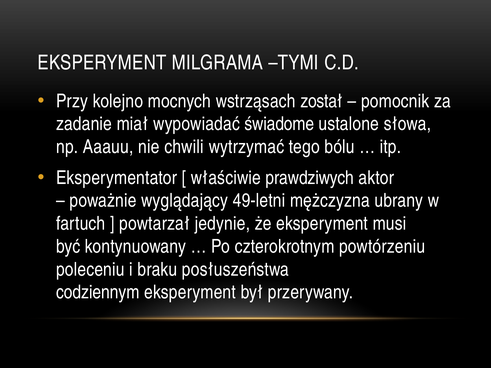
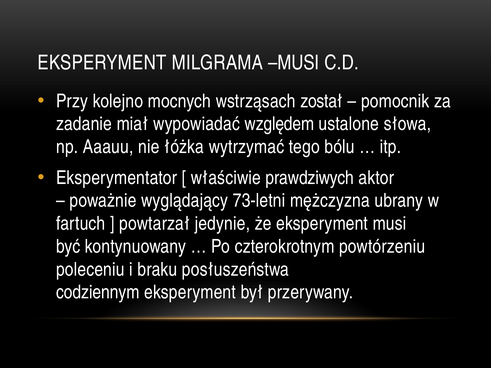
MILGRAMA TYMI: TYMI -> MUSI (294, 63)
świadome: świadome -> względem (279, 124)
chwili: chwili -> łóżka (184, 147)
49-letni: 49-letni -> 73-letni (259, 201)
